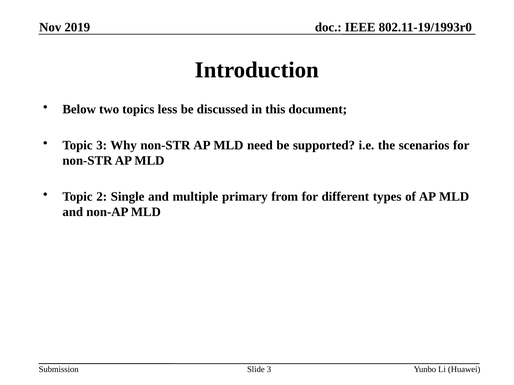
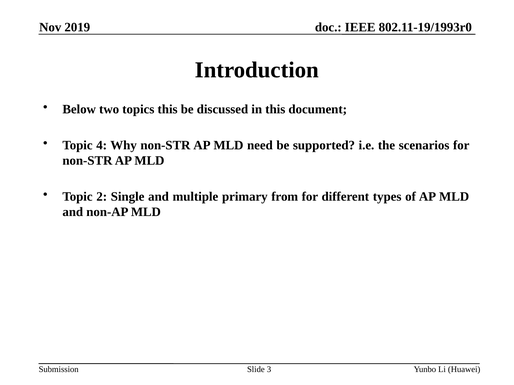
topics less: less -> this (168, 109)
Topic 3: 3 -> 4 (102, 145)
